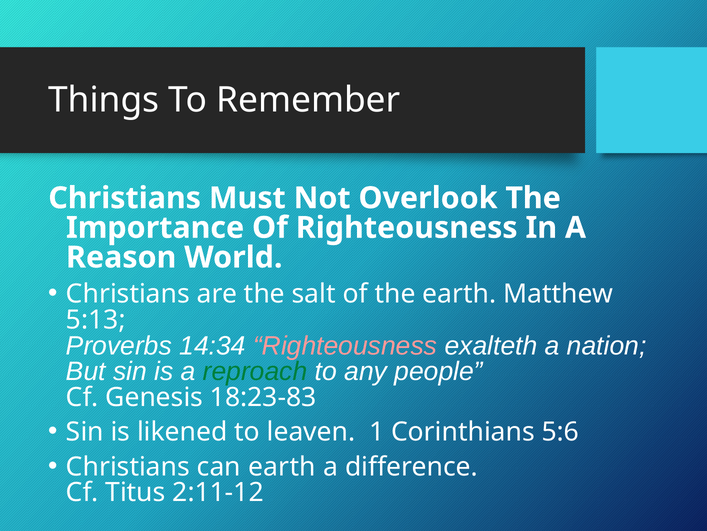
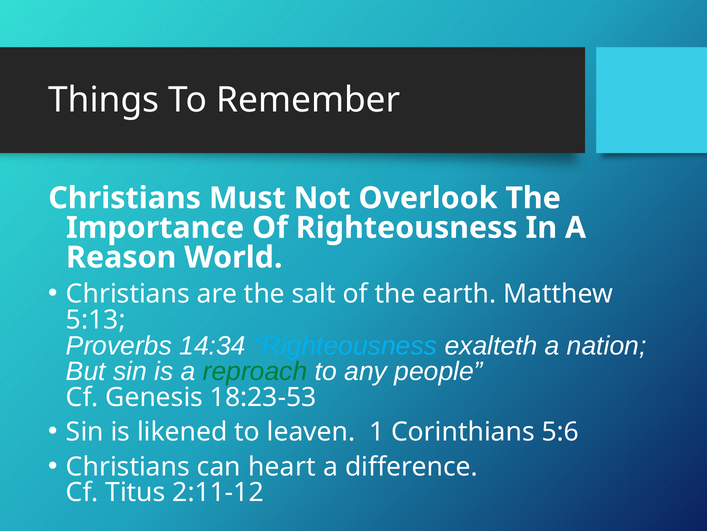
Righteousness colour: pink -> light blue (345, 345)
18:23-83: 18:23-83 -> 18:23-53 (263, 397)
can earth: earth -> heart (282, 466)
